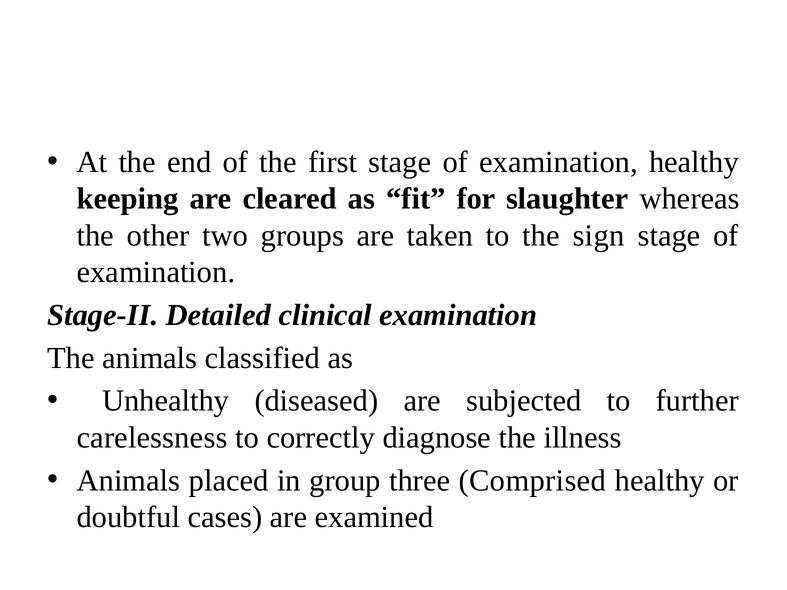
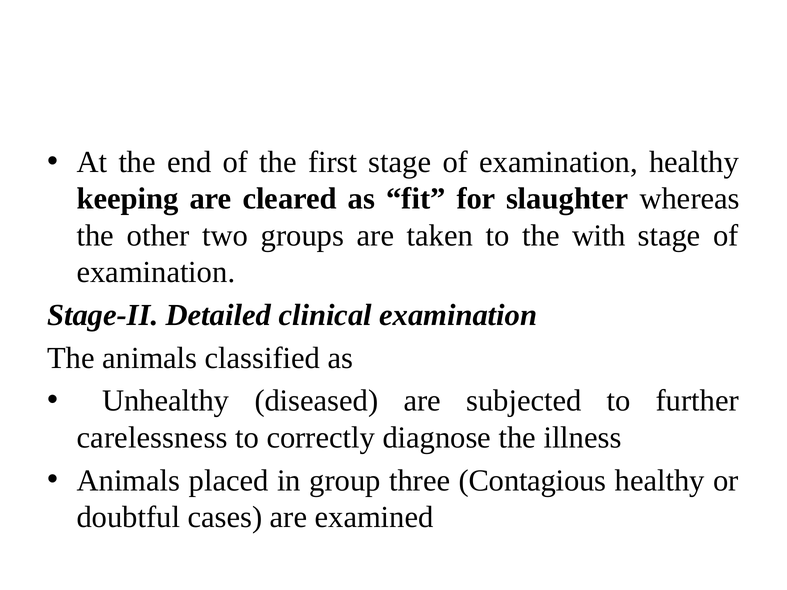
sign: sign -> with (599, 236)
Comprised: Comprised -> Contagious (533, 481)
